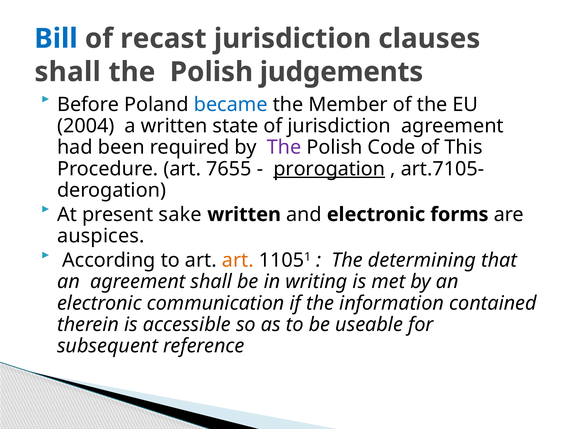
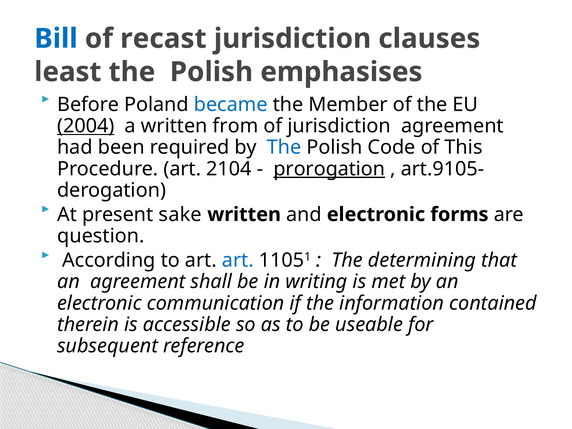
shall: shall -> least (68, 72)
judgements: judgements -> emphasises (341, 72)
2004 underline: none -> present (86, 126)
state: state -> from (235, 126)
The colour: purple -> blue (284, 147)
7655: 7655 -> 2104 (229, 169)
art.7105-: art.7105- -> art.9105- (442, 169)
auspices: auspices -> question (101, 236)
art colour: orange -> blue (238, 260)
